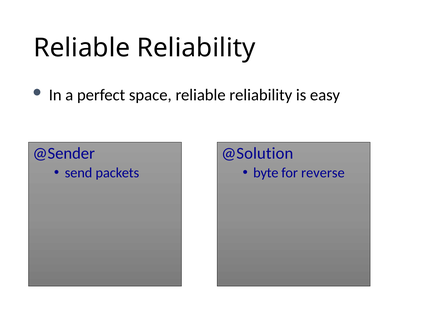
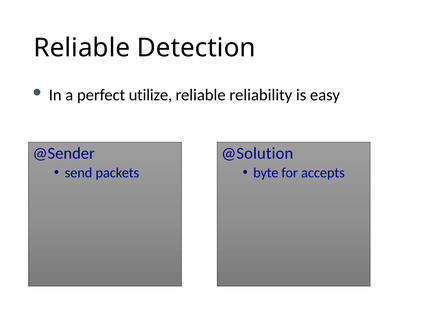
Reliability: Reliability -> Detection (196, 48)
space: space -> utilize (150, 95)
reverse: reverse -> accepts (323, 173)
